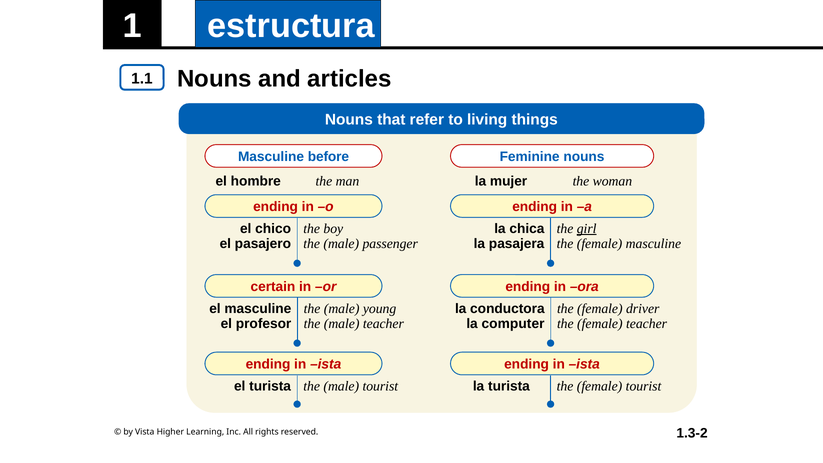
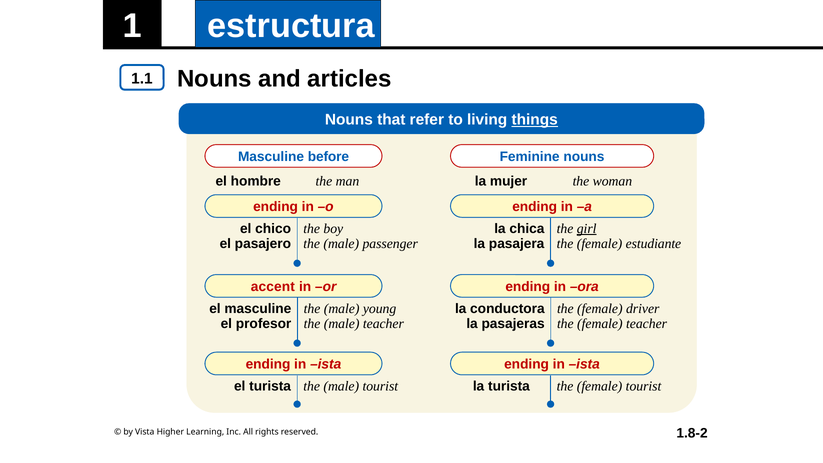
things underline: none -> present (535, 120)
female masculine: masculine -> estudiante (653, 244)
certain: certain -> accent (273, 287)
computer: computer -> pasajeras (513, 324)
1.3-2: 1.3-2 -> 1.8-2 (692, 433)
